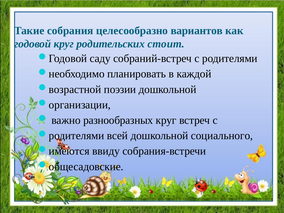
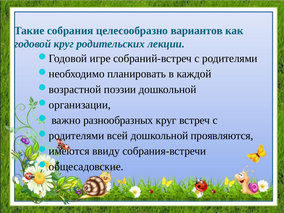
стоит: стоит -> лекции (166, 44)
саду: саду -> игре (100, 58)
социального: социального -> проявляются (222, 136)
